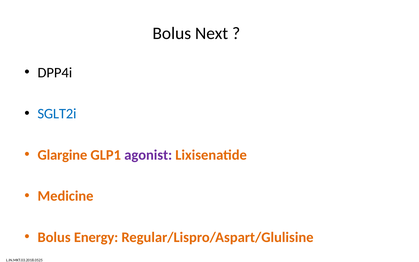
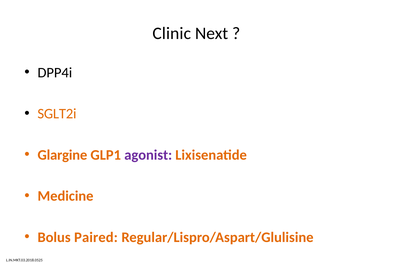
Bolus: Bolus -> Clinic (172, 34)
SGLT2i colour: blue -> orange (57, 114)
Energy: Energy -> Paired (96, 237)
